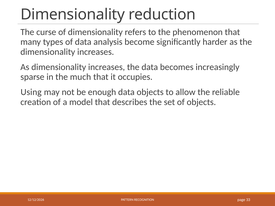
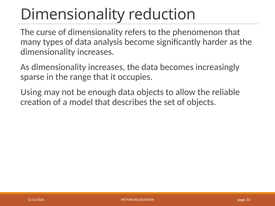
much: much -> range (81, 77)
